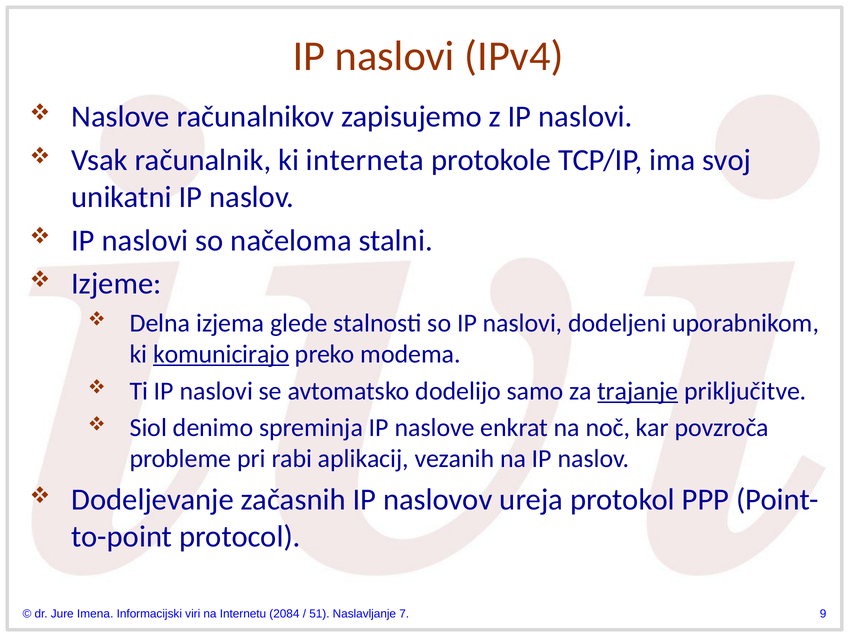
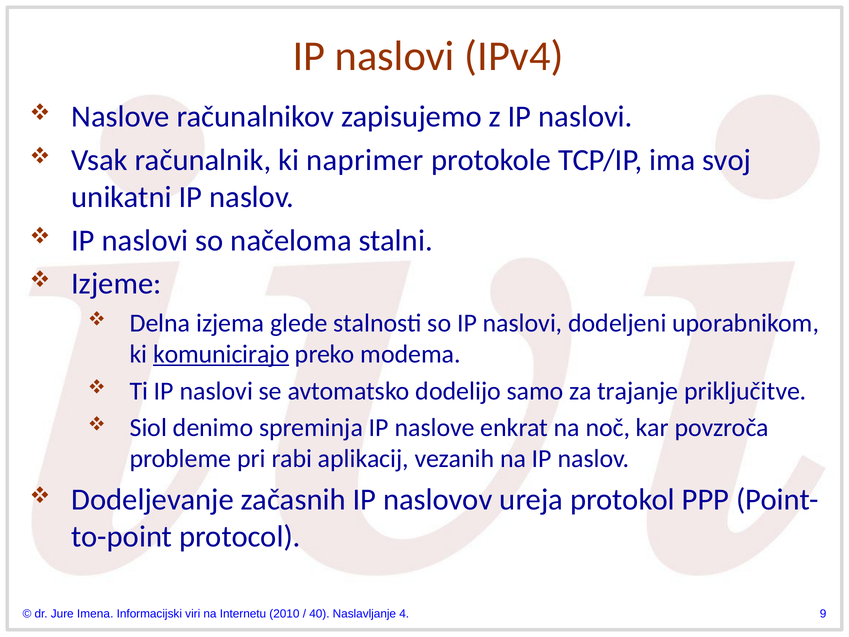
interneta: interneta -> naprimer (365, 160)
trajanje underline: present -> none (638, 391)
2084: 2084 -> 2010 (284, 614)
51: 51 -> 40 (319, 614)
7: 7 -> 4 (404, 614)
